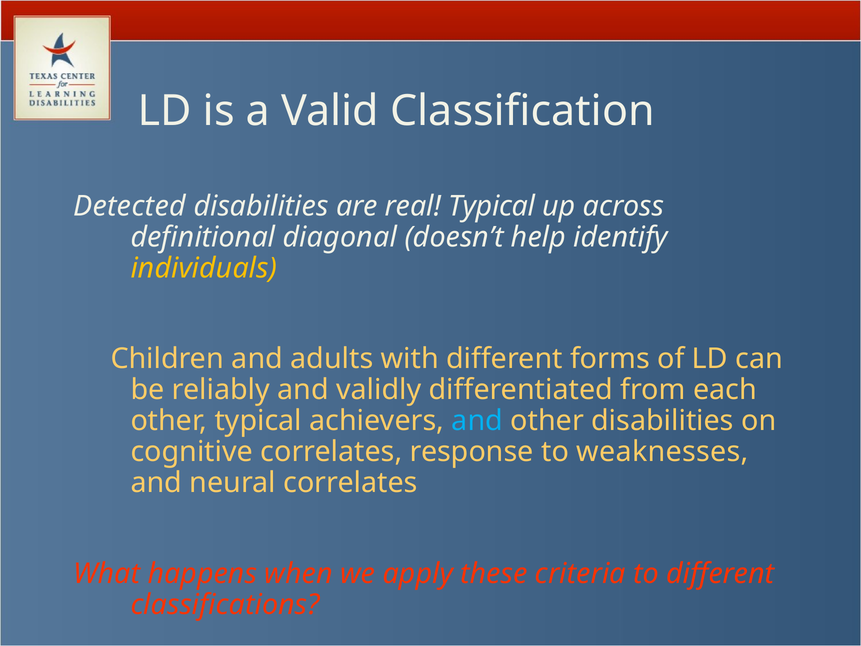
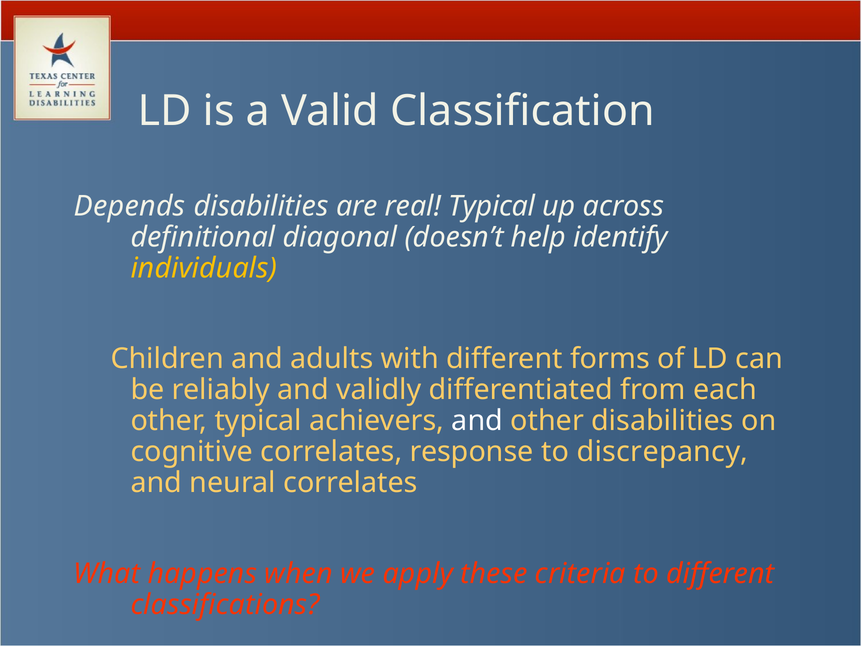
Detected: Detected -> Depends (129, 206)
and colour: light blue -> white (477, 421)
weaknesses: weaknesses -> discrepancy (662, 452)
